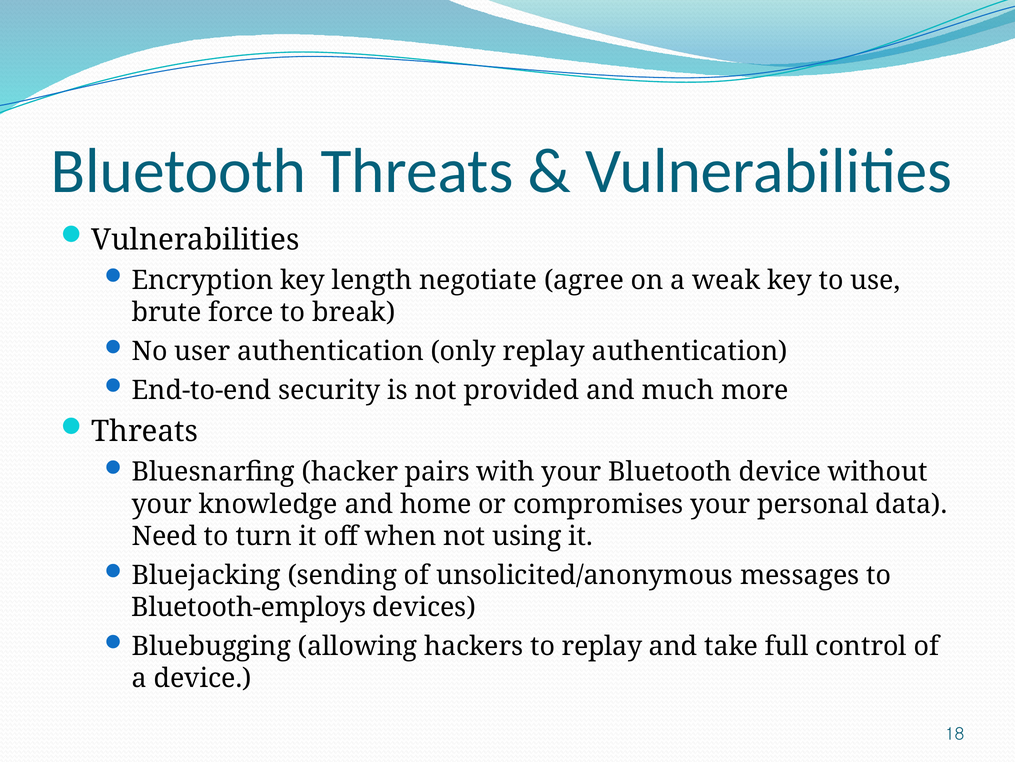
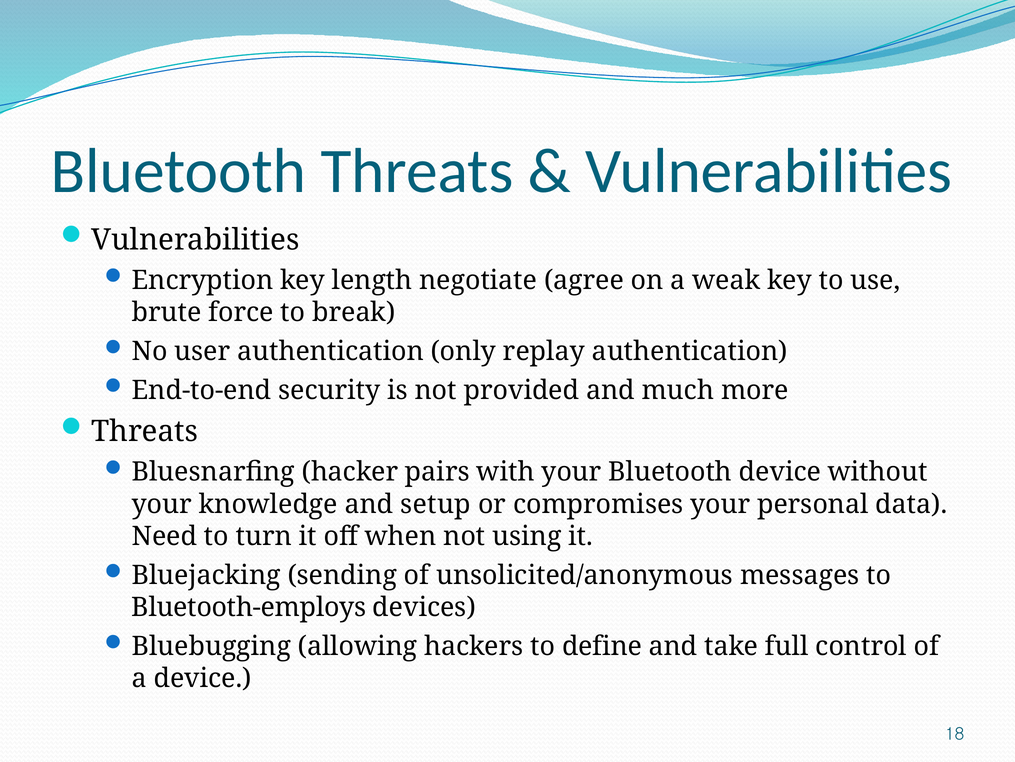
home: home -> setup (436, 504)
to replay: replay -> define (602, 646)
